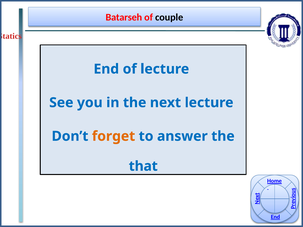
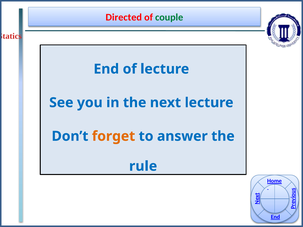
Batarseh: Batarseh -> Directed (124, 17)
couple colour: black -> green (169, 17)
that: that -> rule (143, 166)
